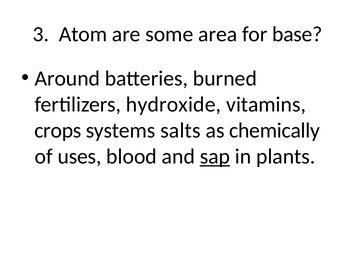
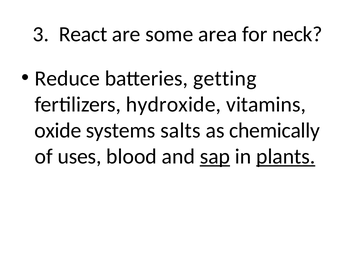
Atom: Atom -> React (83, 34)
base: base -> neck (297, 34)
Around: Around -> Reduce (67, 78)
burned: burned -> getting (225, 78)
crops: crops -> oxide (58, 131)
plants underline: none -> present (286, 157)
